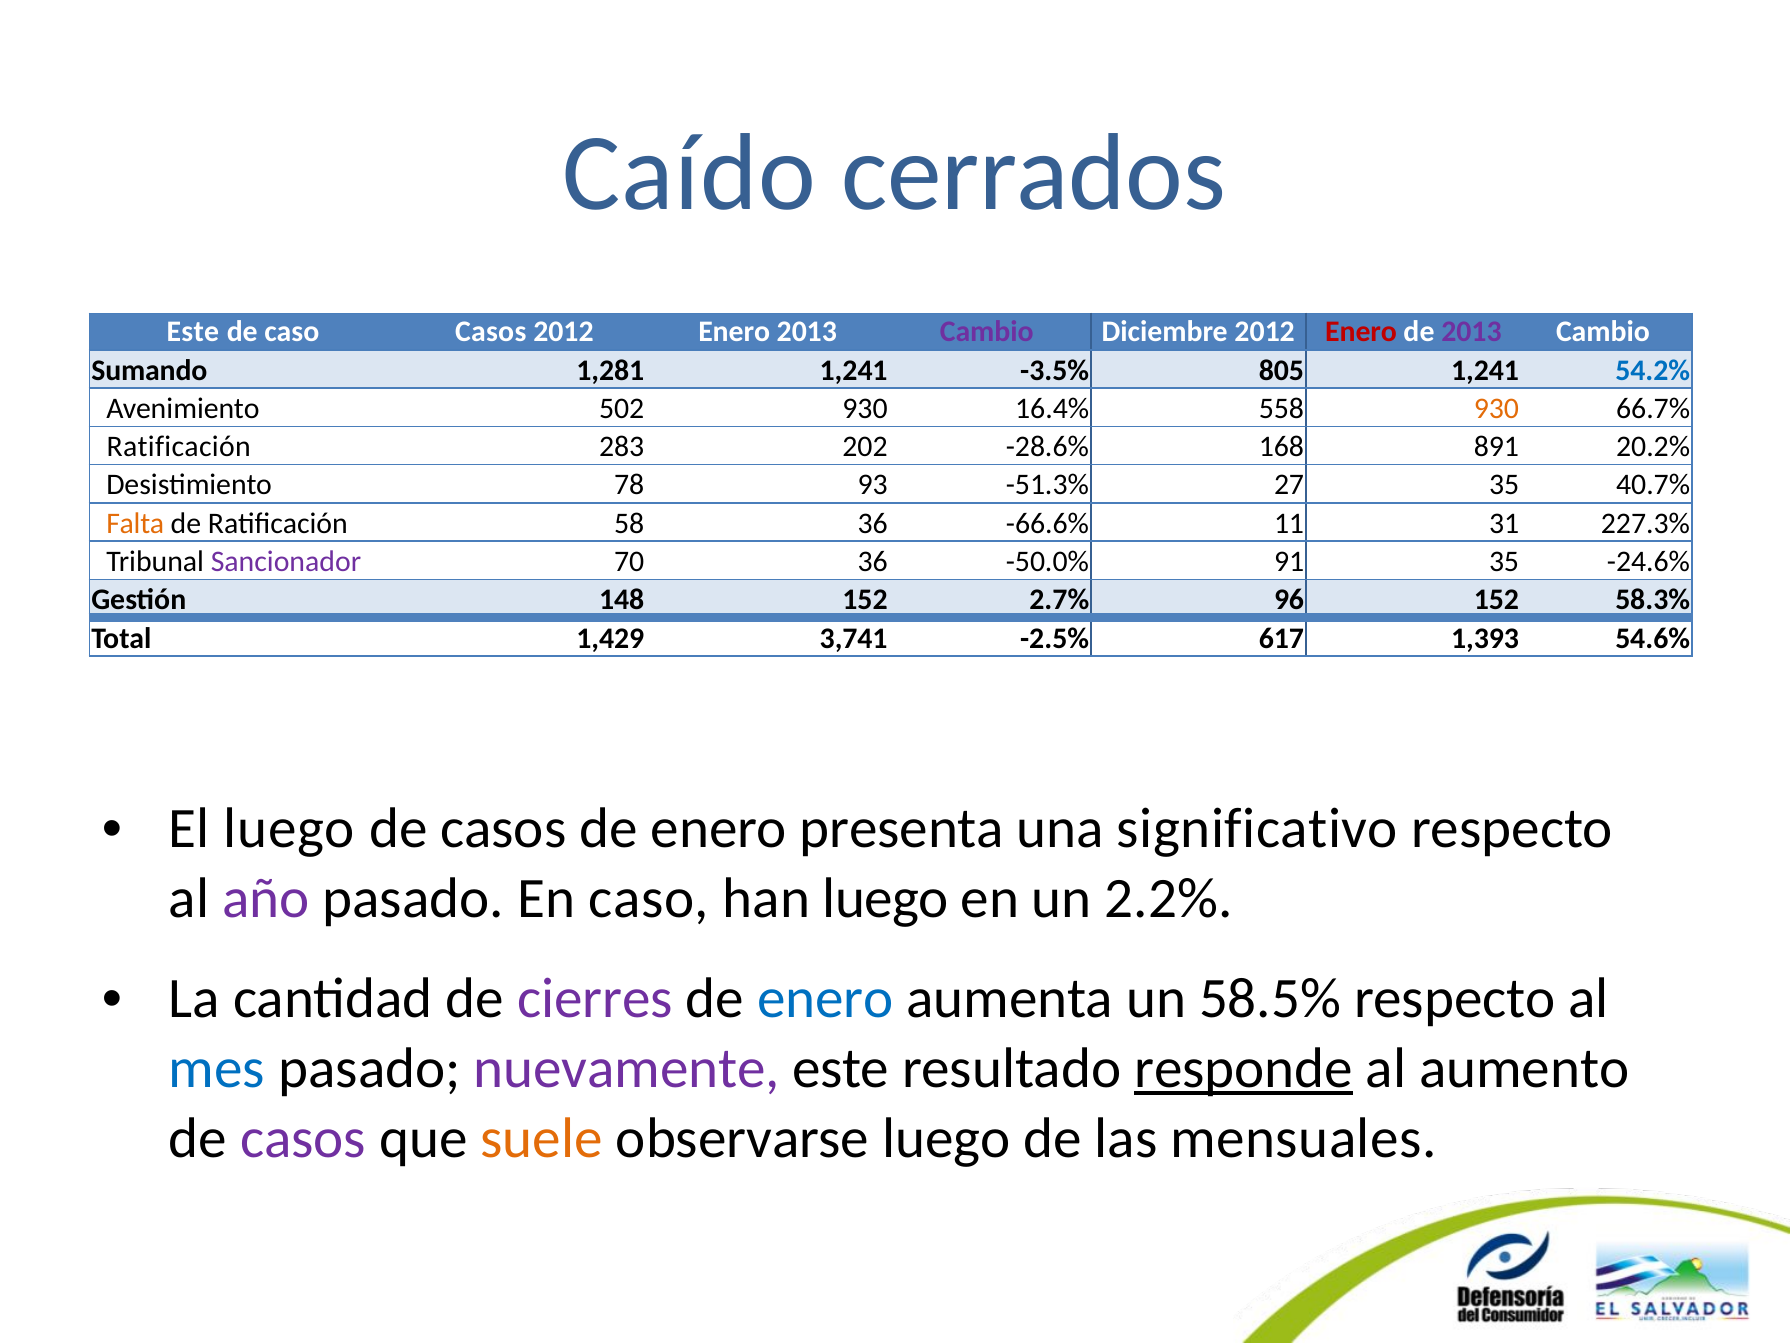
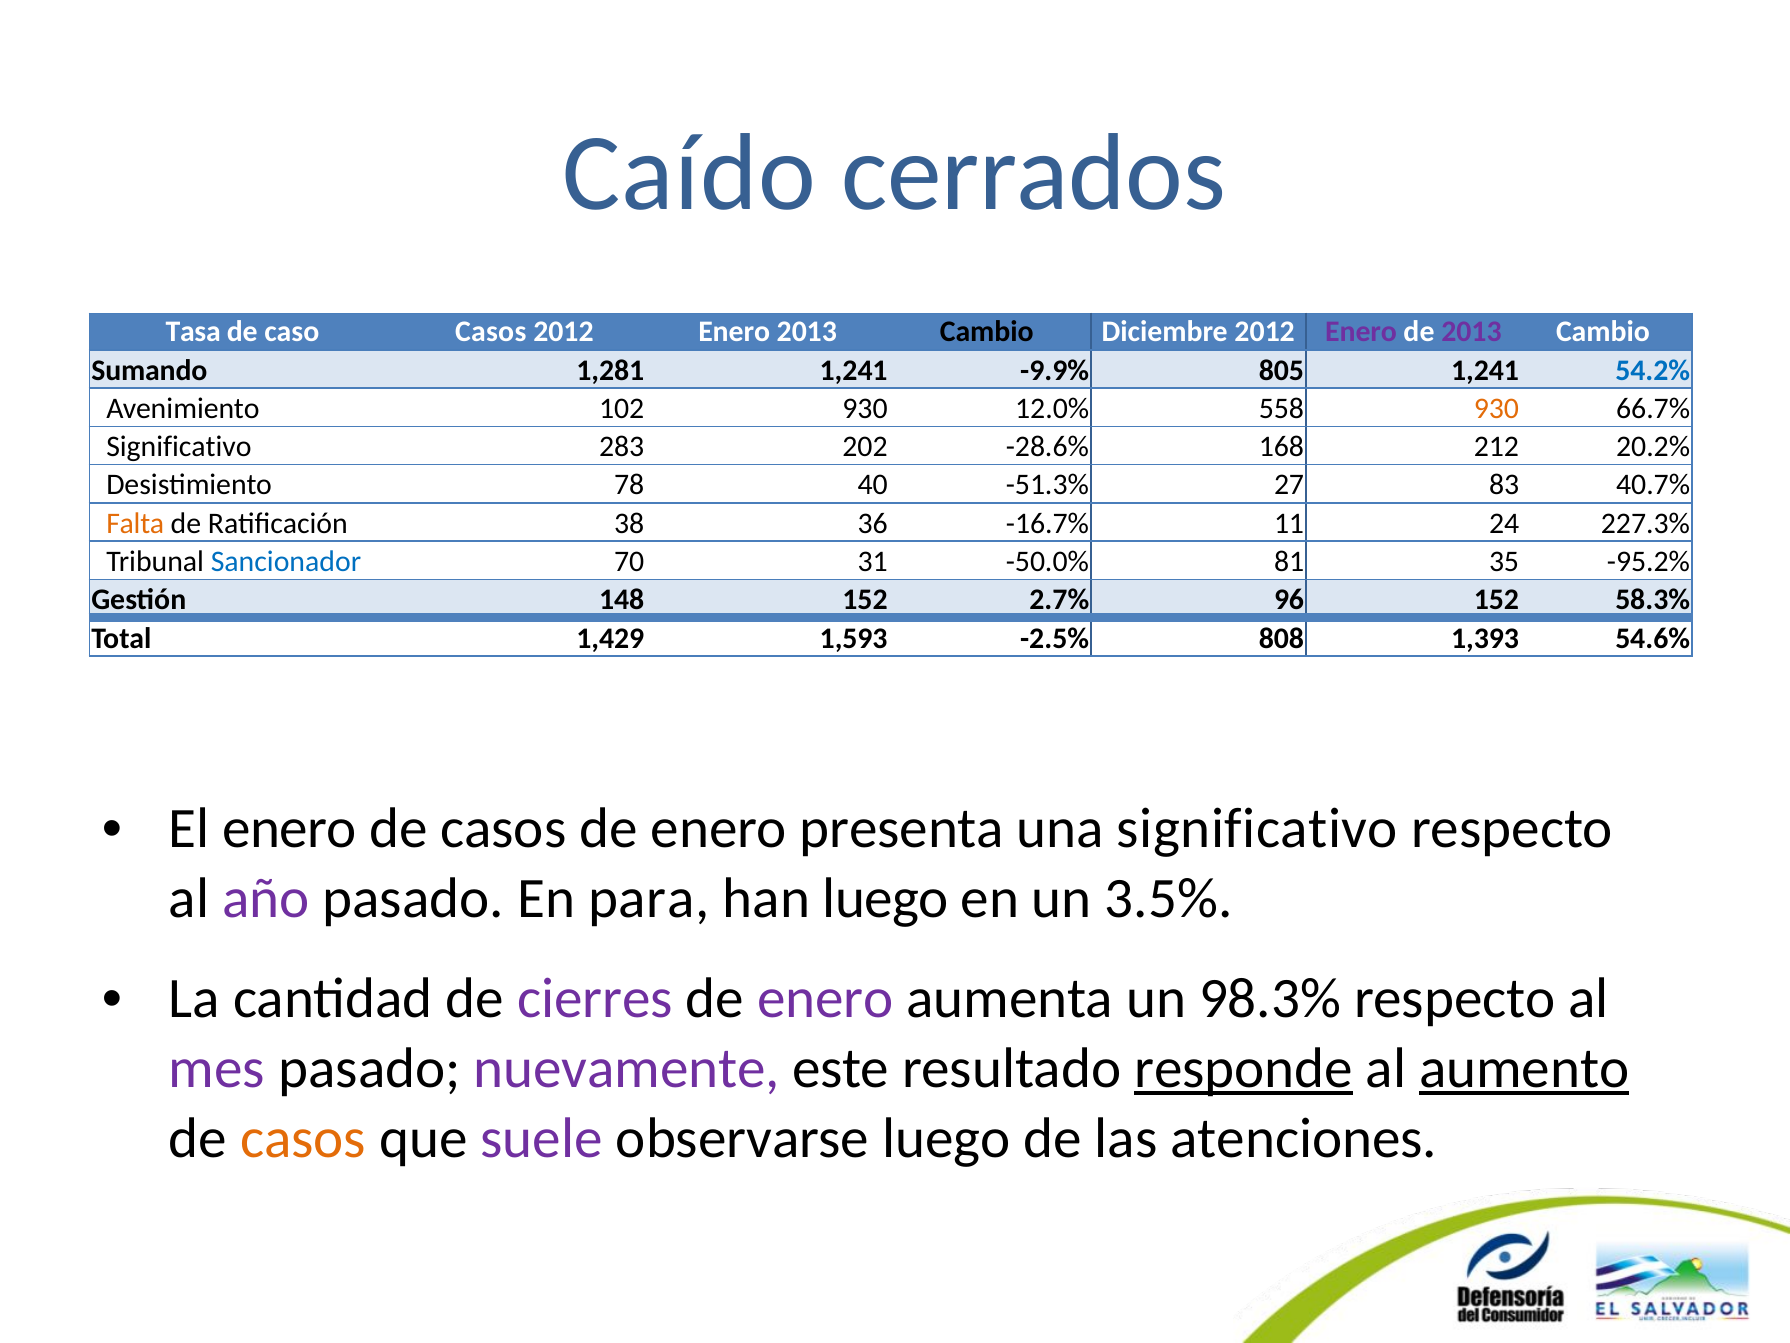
Este: Este -> Tasa (193, 332)
Cambio colour: purple -> black (987, 332)
Enero colour: red -> purple (1361, 332)
-3.5%: -3.5% -> -9.9% (1055, 370)
502: 502 -> 102 (622, 408)
16.4%: 16.4% -> 12.0% (1052, 408)
Ratificación: Ratificación -> Significativo (179, 447)
891: 891 -> 212 (1496, 447)
93: 93 -> 40 (873, 485)
27 35: 35 -> 83 (1504, 485)
58: 58 -> 38 (629, 523)
-66.6%: -66.6% -> -16.7% (1047, 523)
31: 31 -> 24 (1504, 523)
Sancionador colour: purple -> blue (286, 561)
70 36: 36 -> 31 (873, 561)
91: 91 -> 81 (1289, 561)
-24.6%: -24.6% -> -95.2% (1648, 561)
3,741: 3,741 -> 1,593 (854, 638)
617: 617 -> 808 (1281, 638)
El luego: luego -> enero (290, 828)
En caso: caso -> para (649, 898)
2.2%: 2.2% -> 3.5% (1169, 898)
enero colour: blue -> purple (825, 998)
58.5%: 58.5% -> 98.3% (1270, 998)
mes colour: blue -> purple (217, 1068)
aumento underline: none -> present (1524, 1068)
casos colour: purple -> orange (303, 1138)
suele colour: orange -> purple (542, 1138)
mensuales: mensuales -> atenciones (1304, 1138)
